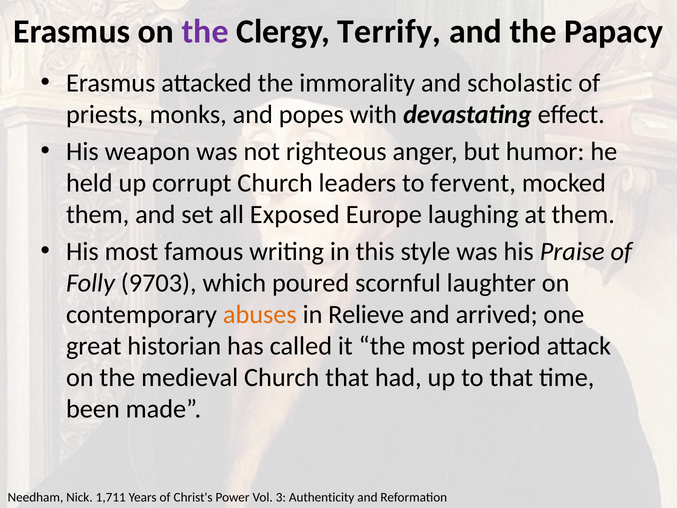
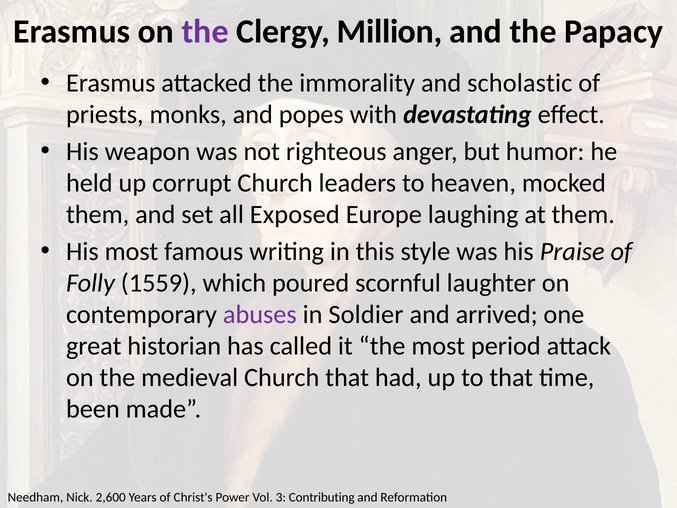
Terrify: Terrify -> Million (390, 32)
fervent: fervent -> heaven (473, 183)
9703: 9703 -> 1559 (159, 283)
abuses colour: orange -> purple (260, 314)
Relieve: Relieve -> Soldier (366, 314)
1,711: 1,711 -> 2,600 (111, 497)
Authenticity: Authenticity -> Contributing (322, 497)
